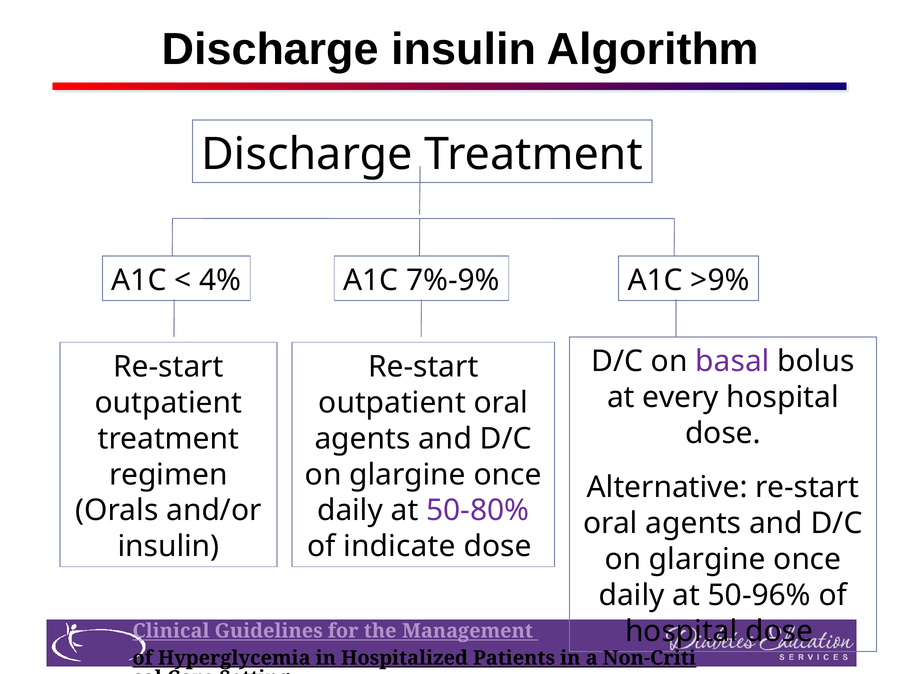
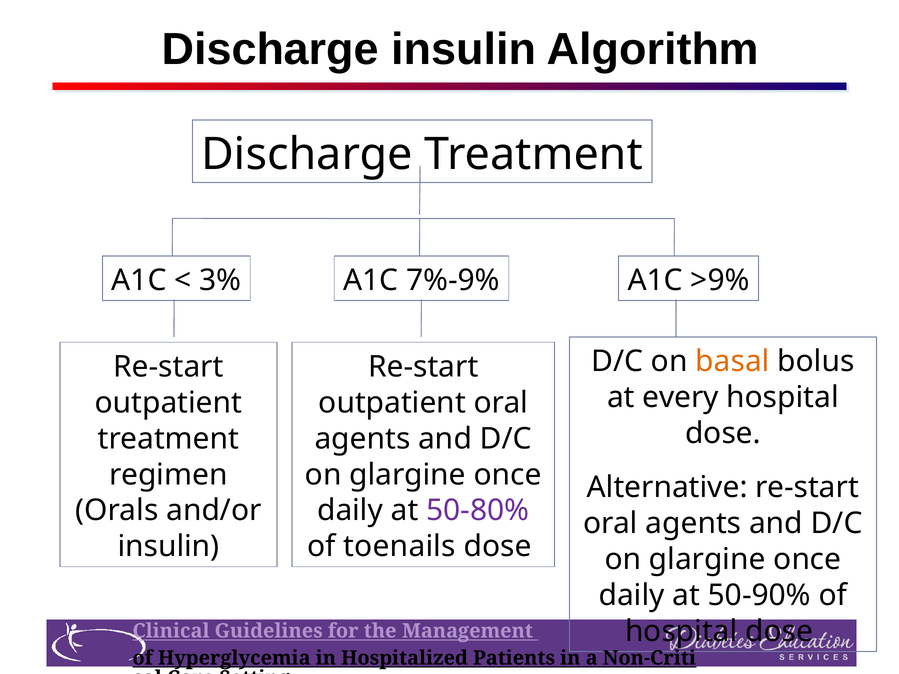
4%: 4% -> 3% (220, 280)
basal colour: purple -> orange (733, 362)
indicate: indicate -> toenails (400, 547)
50-96%: 50-96% -> 50-90% (759, 595)
